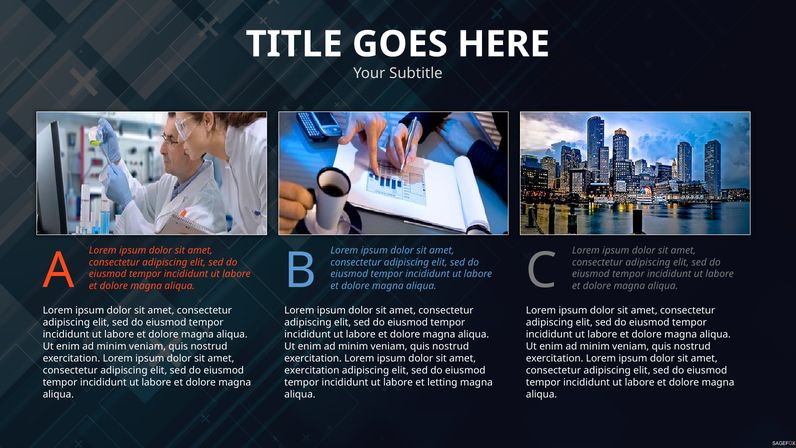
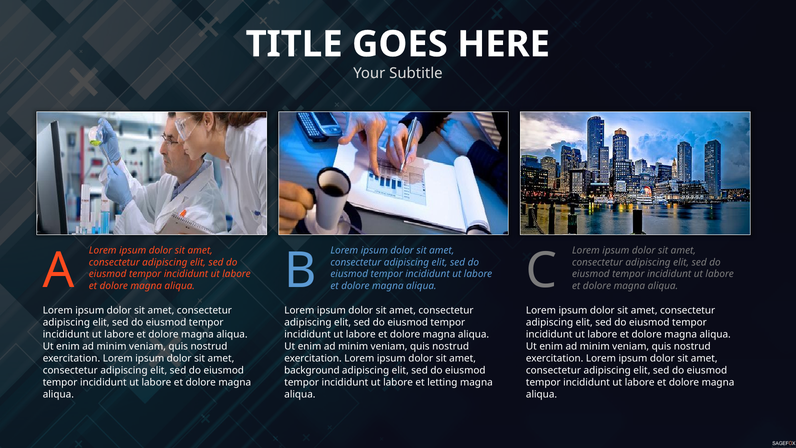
exercitation: exercitation -> background (312, 370)
